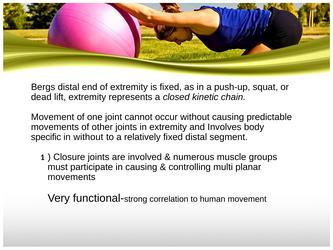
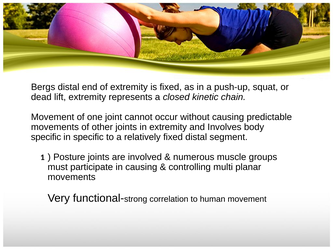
in without: without -> specific (88, 137)
Closure: Closure -> Posture (69, 157)
